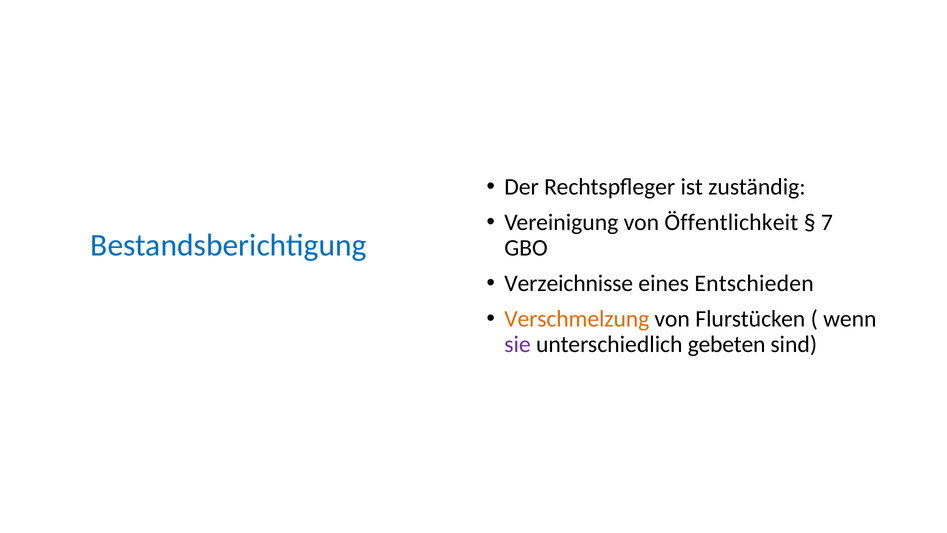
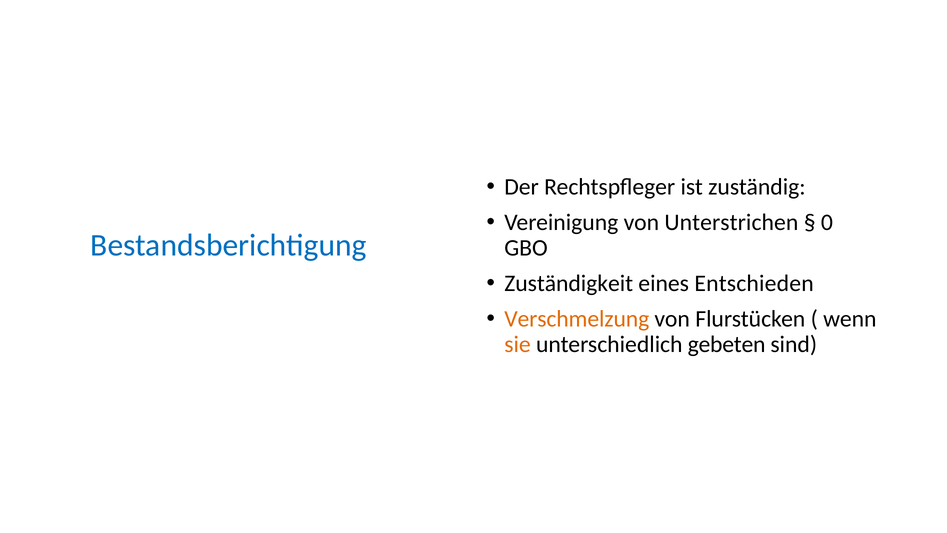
Öffentlichkeit: Öffentlichkeit -> Unterstrichen (731, 222)
7: 7 -> 0 (827, 222)
Verzeichnisse: Verzeichnisse -> Zuständigkeit (569, 283)
sie colour: purple -> orange (517, 344)
